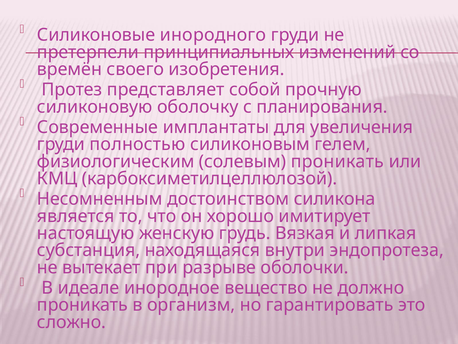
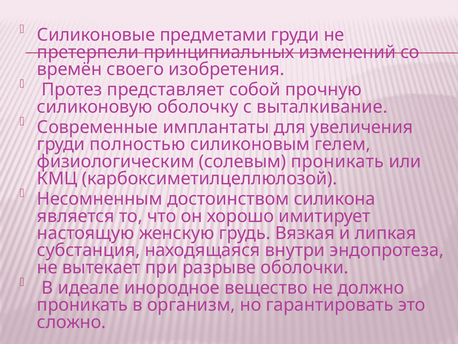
инородного: инородного -> предметами (213, 35)
планирования: планирования -> выталкивание (322, 107)
